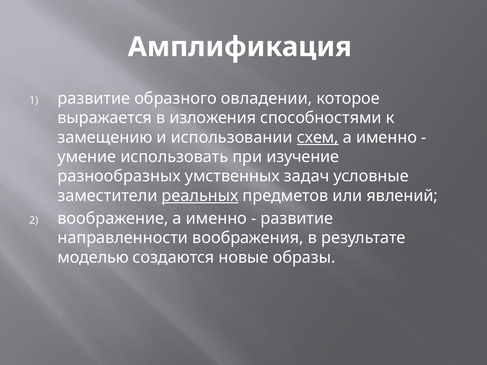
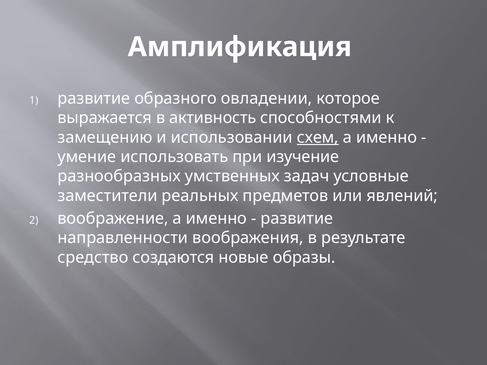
изложения: изложения -> активность (213, 118)
реальных underline: present -> none (200, 196)
моделью: моделью -> средство (93, 258)
